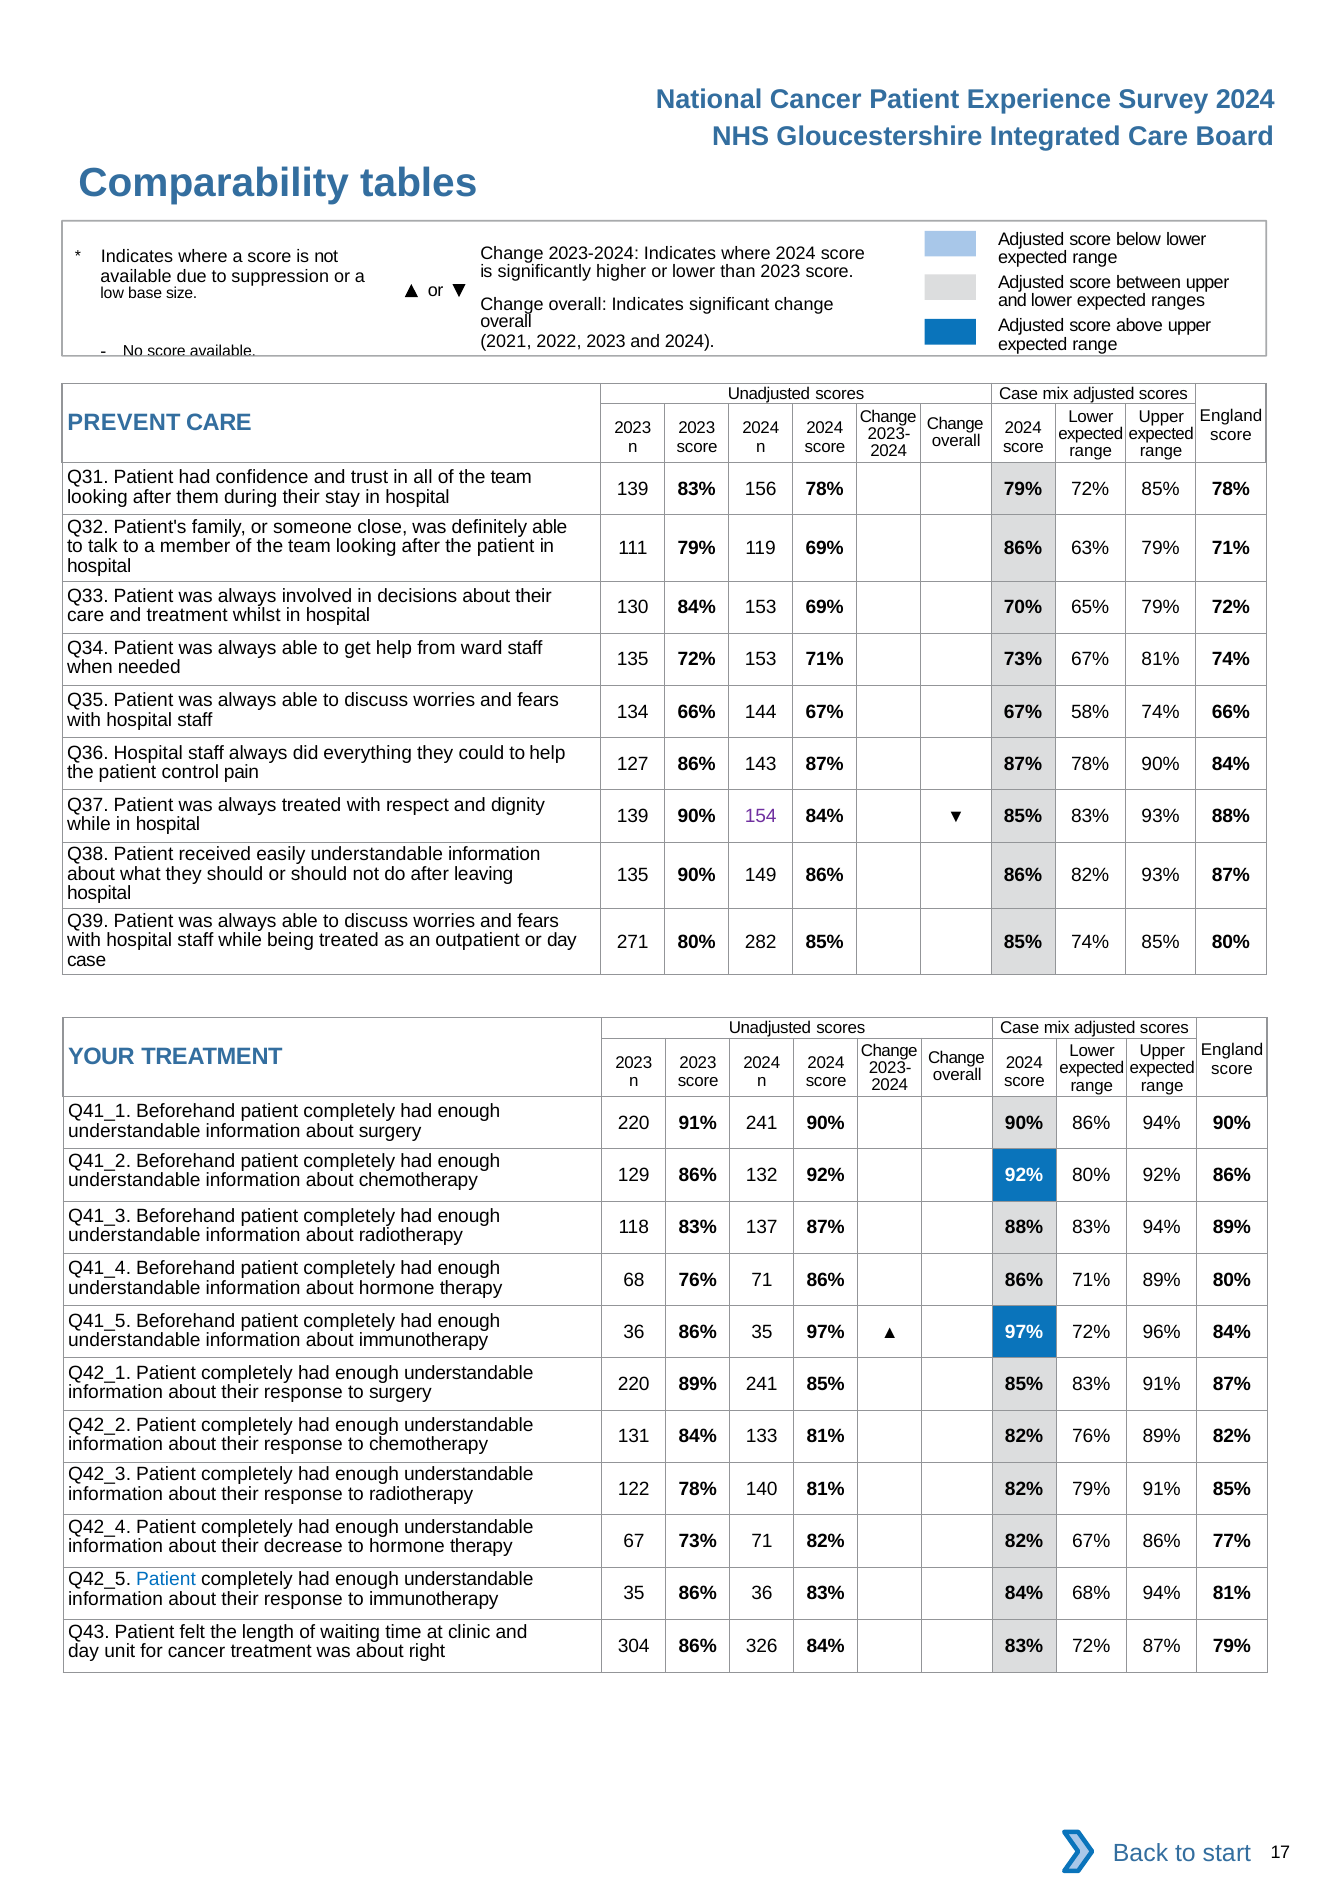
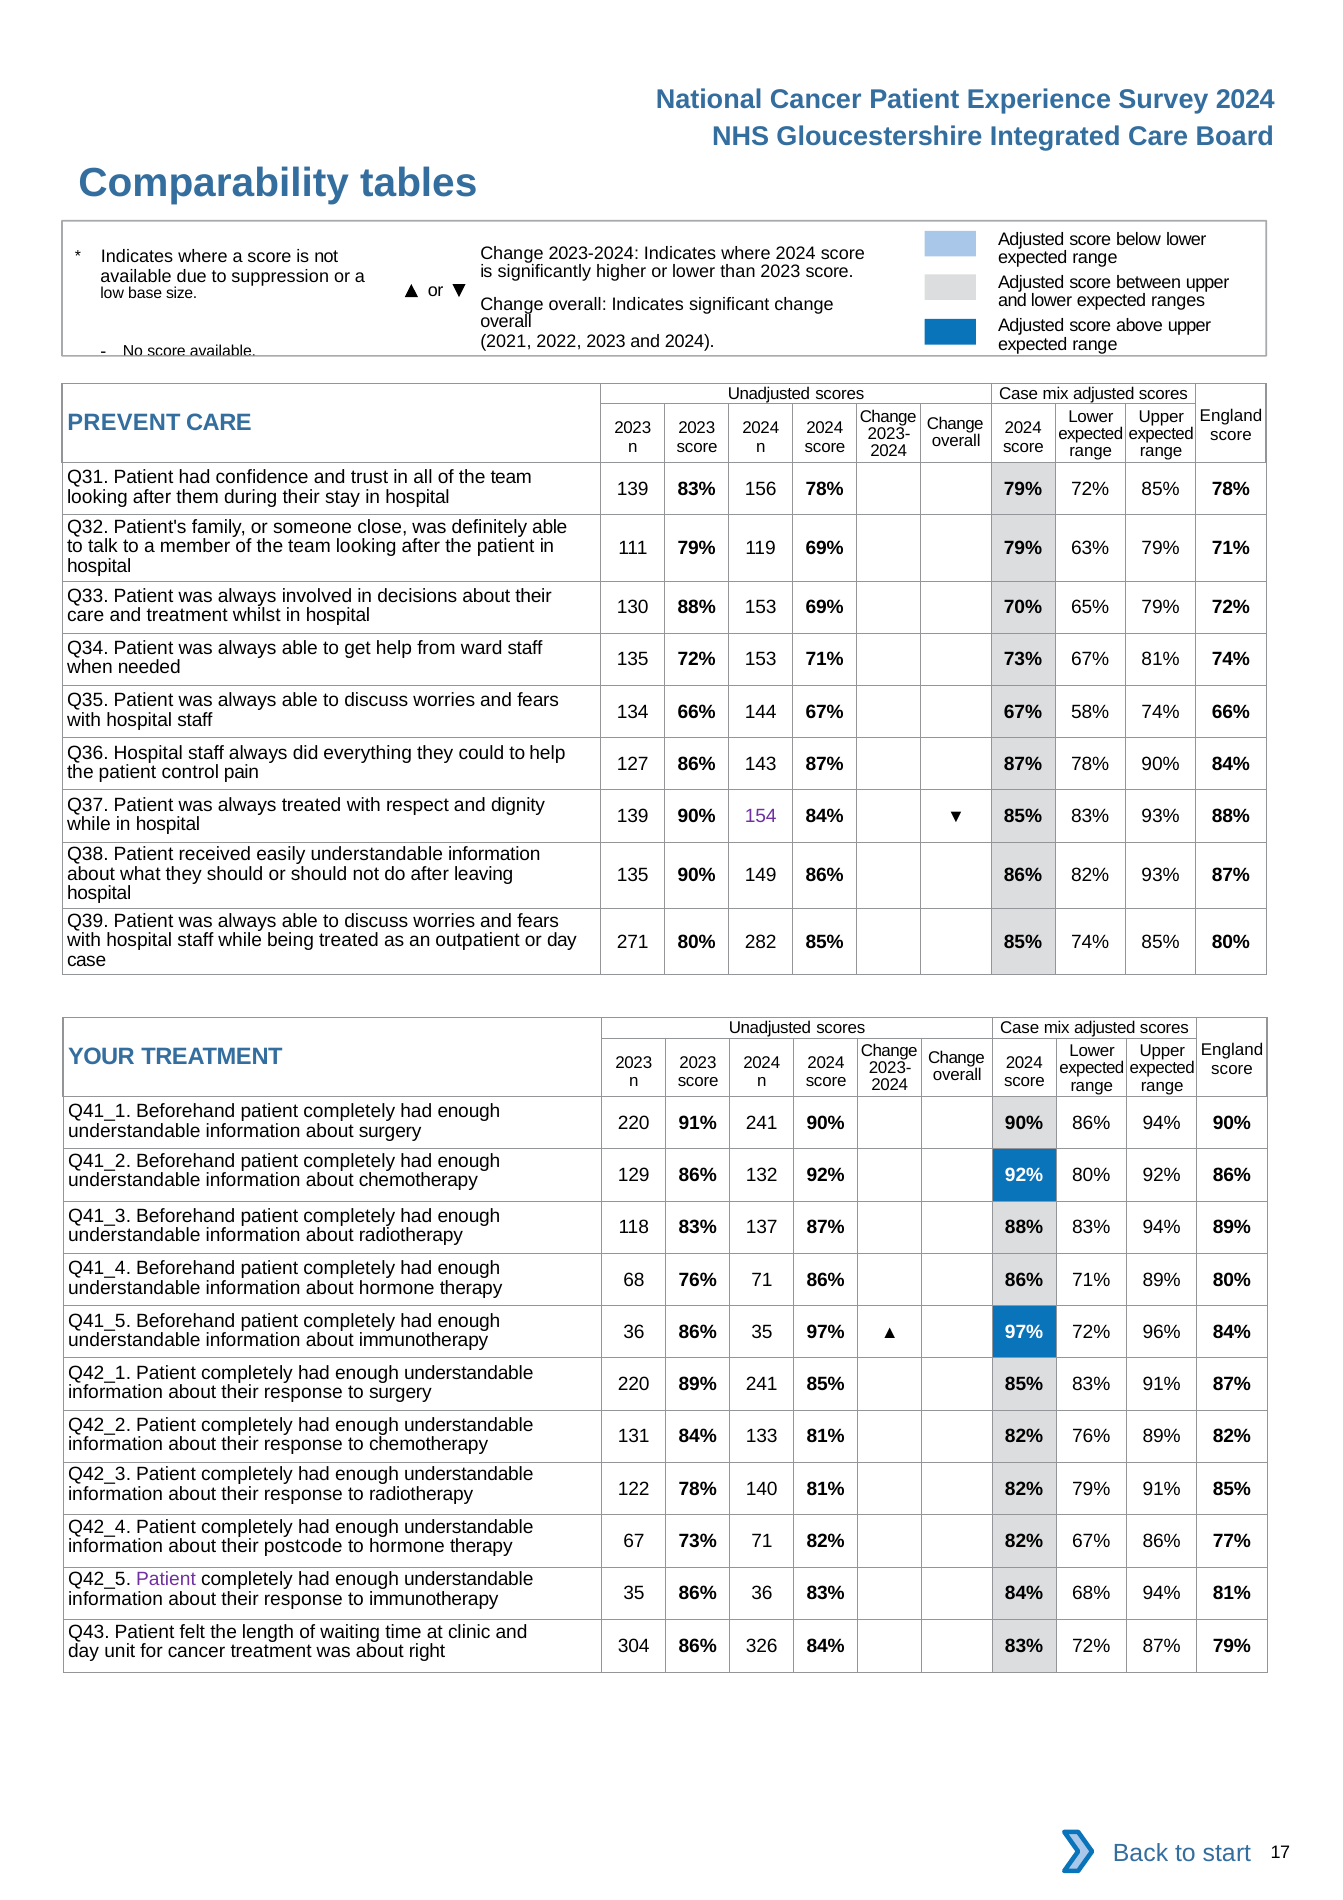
69% 86%: 86% -> 79% (1023, 548)
130 84%: 84% -> 88% (697, 608)
decrease: decrease -> postcode (303, 1547)
Patient colour: blue -> purple (166, 1580)
